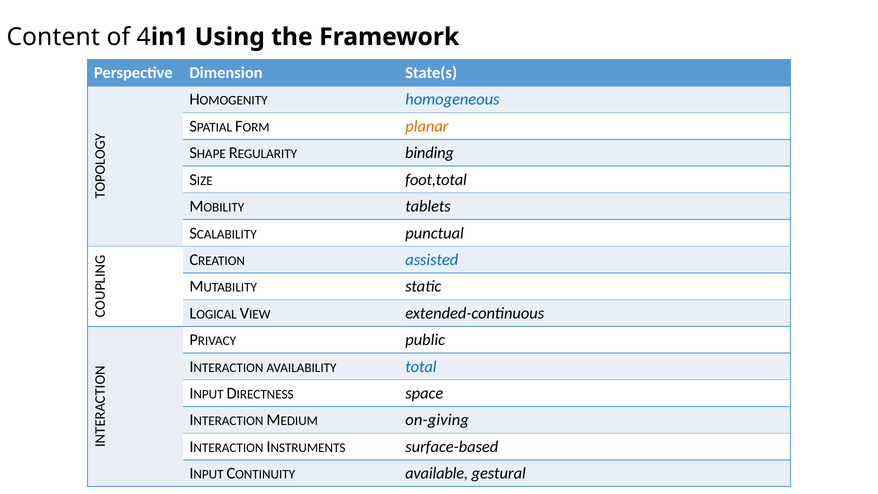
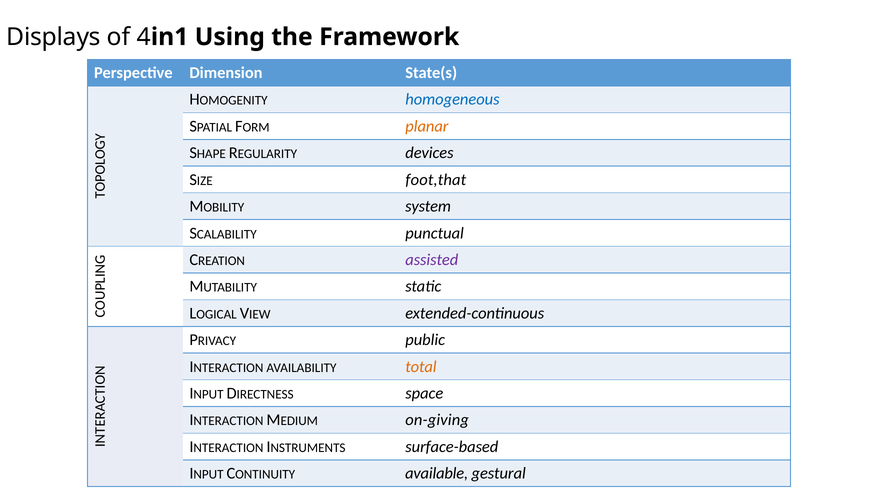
Content: Content -> Displays (54, 37)
binding: binding -> devices (429, 153)
foot,total: foot,total -> foot,that (436, 180)
tablets: tablets -> system (428, 206)
assisted colour: blue -> purple (432, 260)
total colour: blue -> orange (421, 367)
